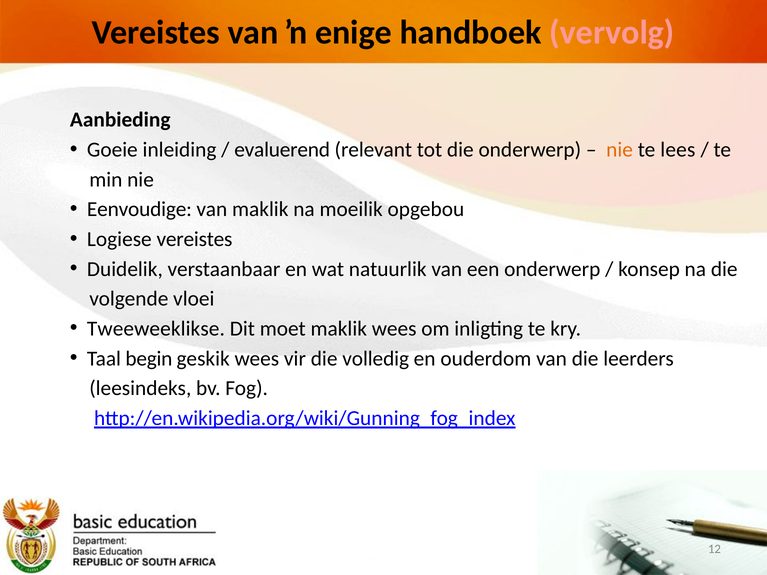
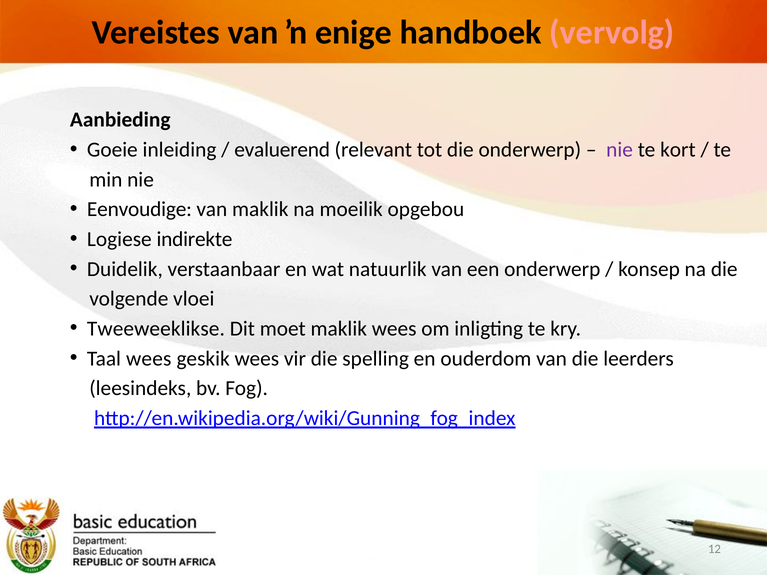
nie colour: orange -> purple (620, 150)
lees: lees -> kort (678, 150)
Logiese vereistes: vereistes -> indirekte (194, 239)
Taal begin: begin -> wees (149, 359)
volledig: volledig -> spelling (376, 359)
